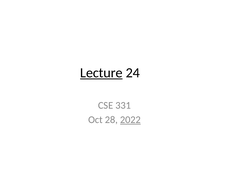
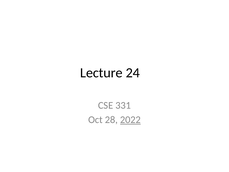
Lecture underline: present -> none (101, 73)
